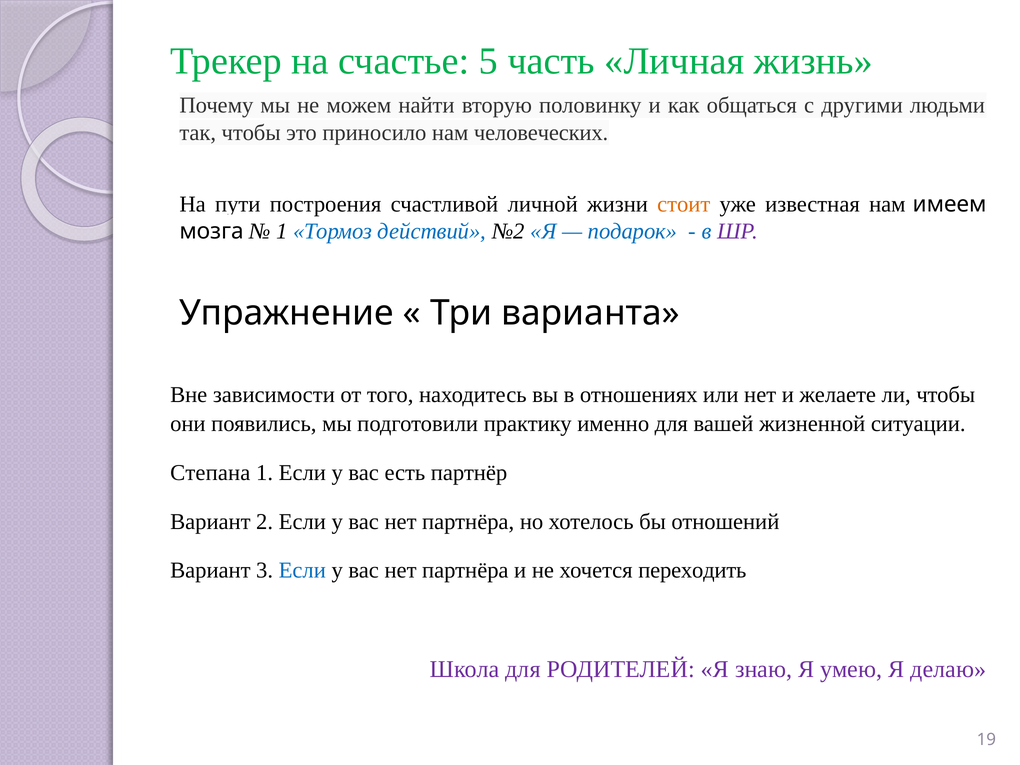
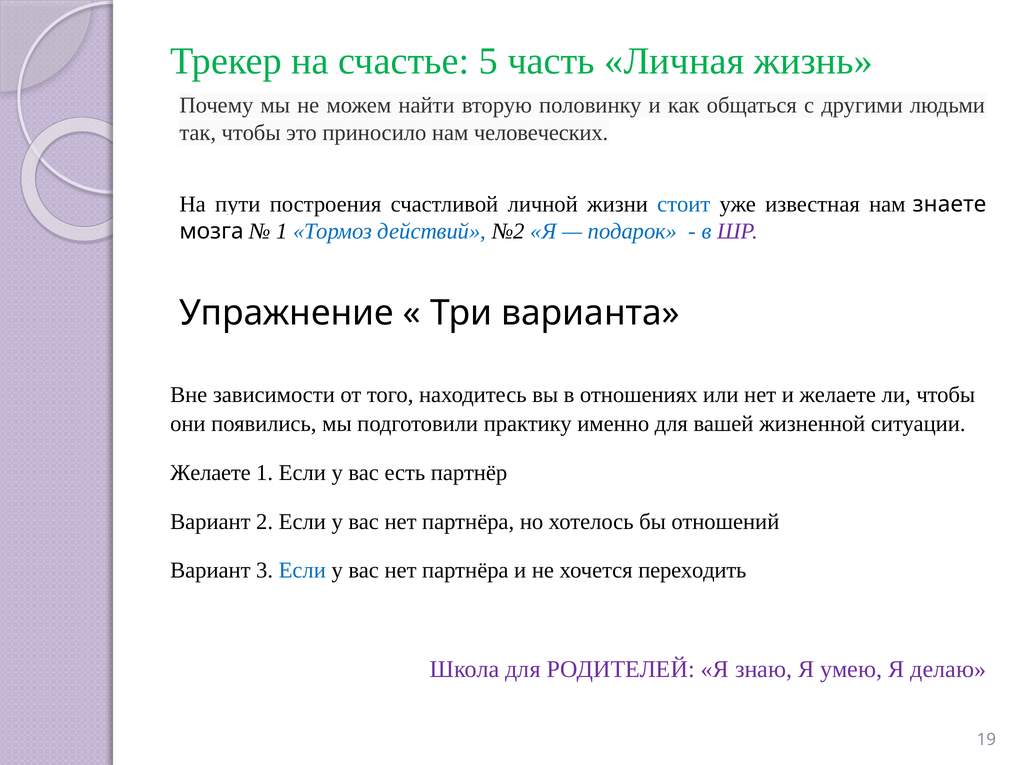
стоит colour: orange -> blue (684, 204)
имеем: имеем -> знаете (949, 204)
Степана: Степана -> Желаете (210, 473)
